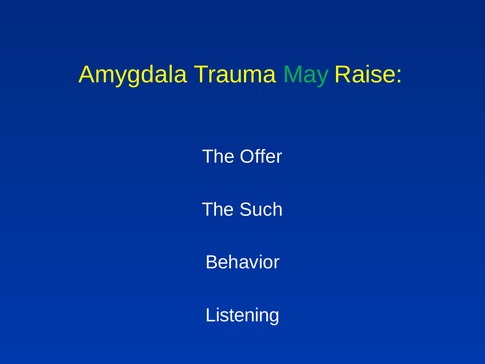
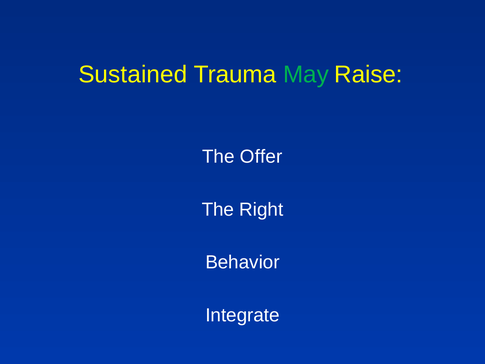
Amygdala: Amygdala -> Sustained (133, 74)
Such: Such -> Right (261, 209)
Listening: Listening -> Integrate (242, 315)
